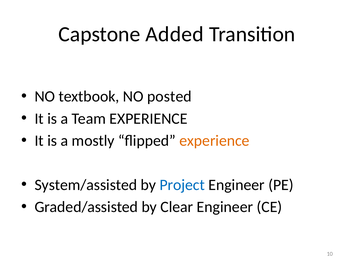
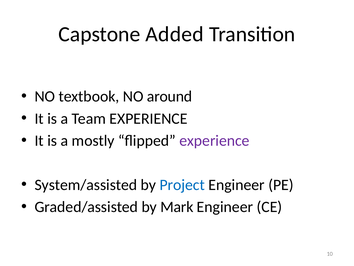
posted: posted -> around (170, 96)
experience colour: orange -> purple (214, 140)
Clear: Clear -> Mark (177, 207)
